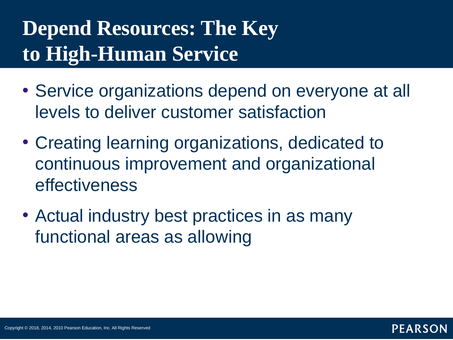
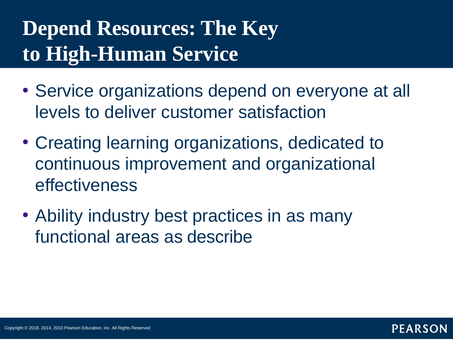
Actual: Actual -> Ability (59, 216)
allowing: allowing -> describe (220, 237)
